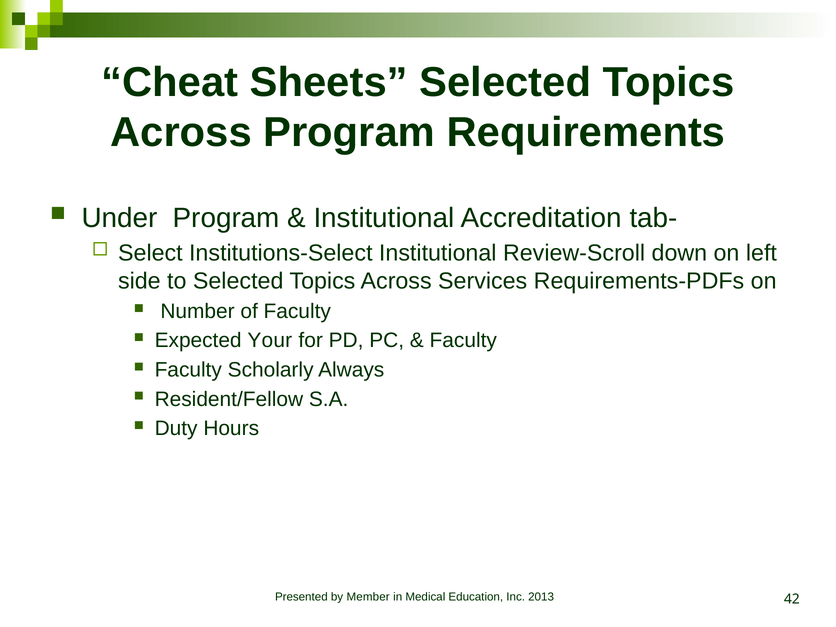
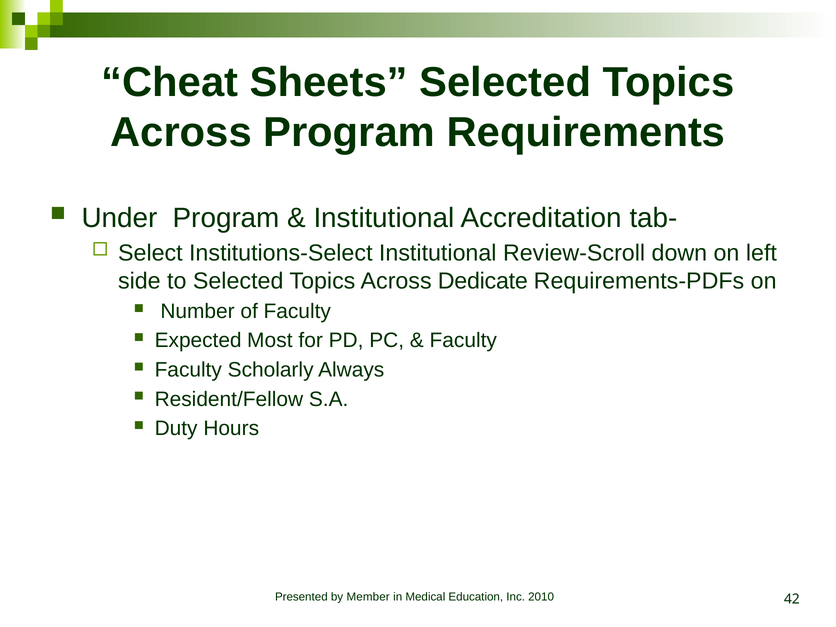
Services: Services -> Dedicate (483, 281)
Your: Your -> Most (270, 341)
2013: 2013 -> 2010 (541, 597)
